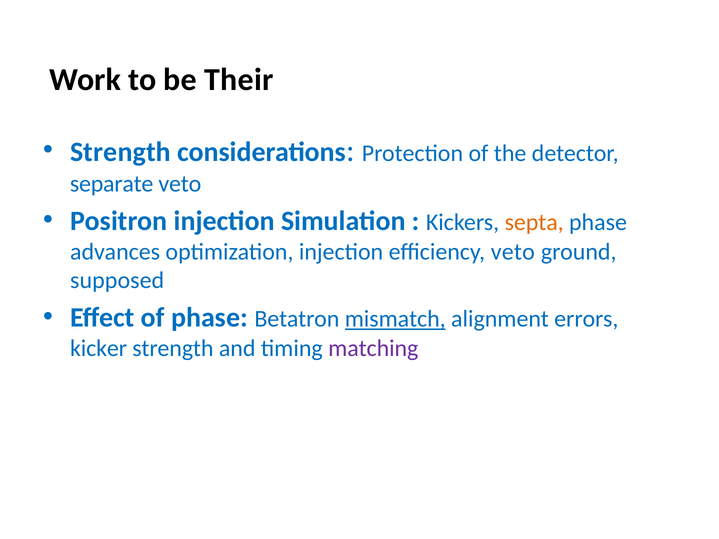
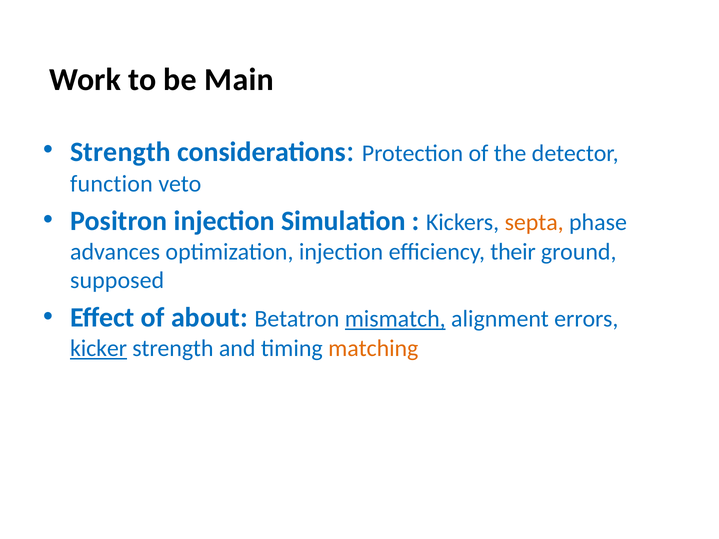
Their: Their -> Main (239, 80)
separate: separate -> function (111, 184)
efficiency veto: veto -> their (513, 252)
of phase: phase -> about (209, 318)
kicker underline: none -> present (99, 348)
matching colour: purple -> orange (373, 348)
